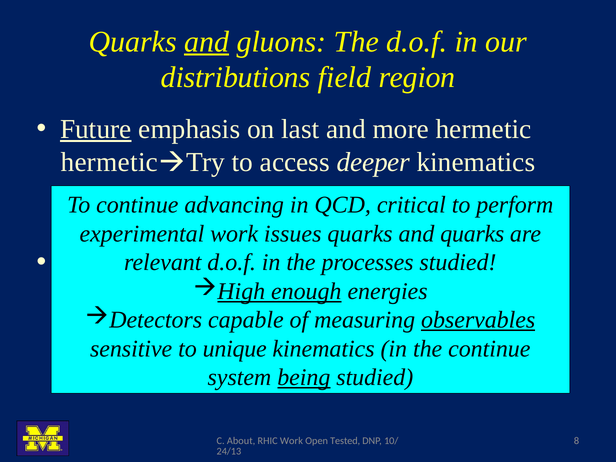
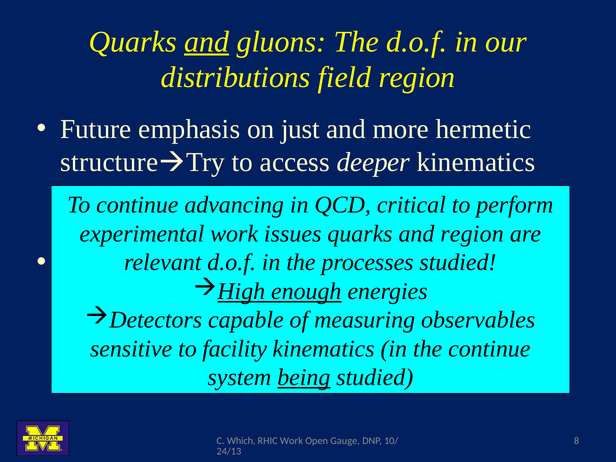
Future underline: present -> none (96, 129)
last: last -> just (300, 129)
hermetic: hermetic -> structure (109, 162)
and quarks: quarks -> region (472, 234)
observables underline: present -> none (478, 320)
unique: unique -> facility (235, 349)
About: About -> Which (241, 441)
Tested: Tested -> Gauge (345, 441)
